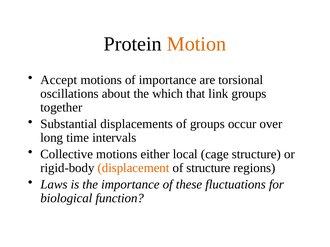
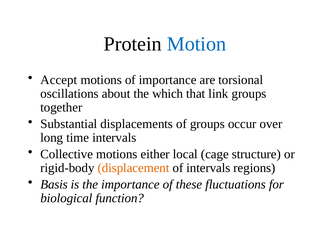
Motion colour: orange -> blue (197, 44)
of structure: structure -> intervals (208, 168)
Laws: Laws -> Basis (54, 185)
